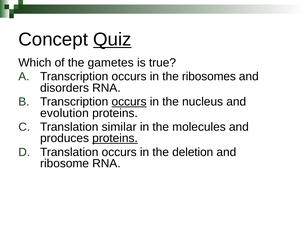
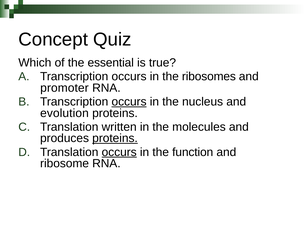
Quiz underline: present -> none (112, 40)
gametes: gametes -> essential (111, 63)
disorders: disorders -> promoter (64, 88)
similar: similar -> written (119, 127)
occurs underline: none -> present (119, 152)
deletion: deletion -> function (193, 152)
